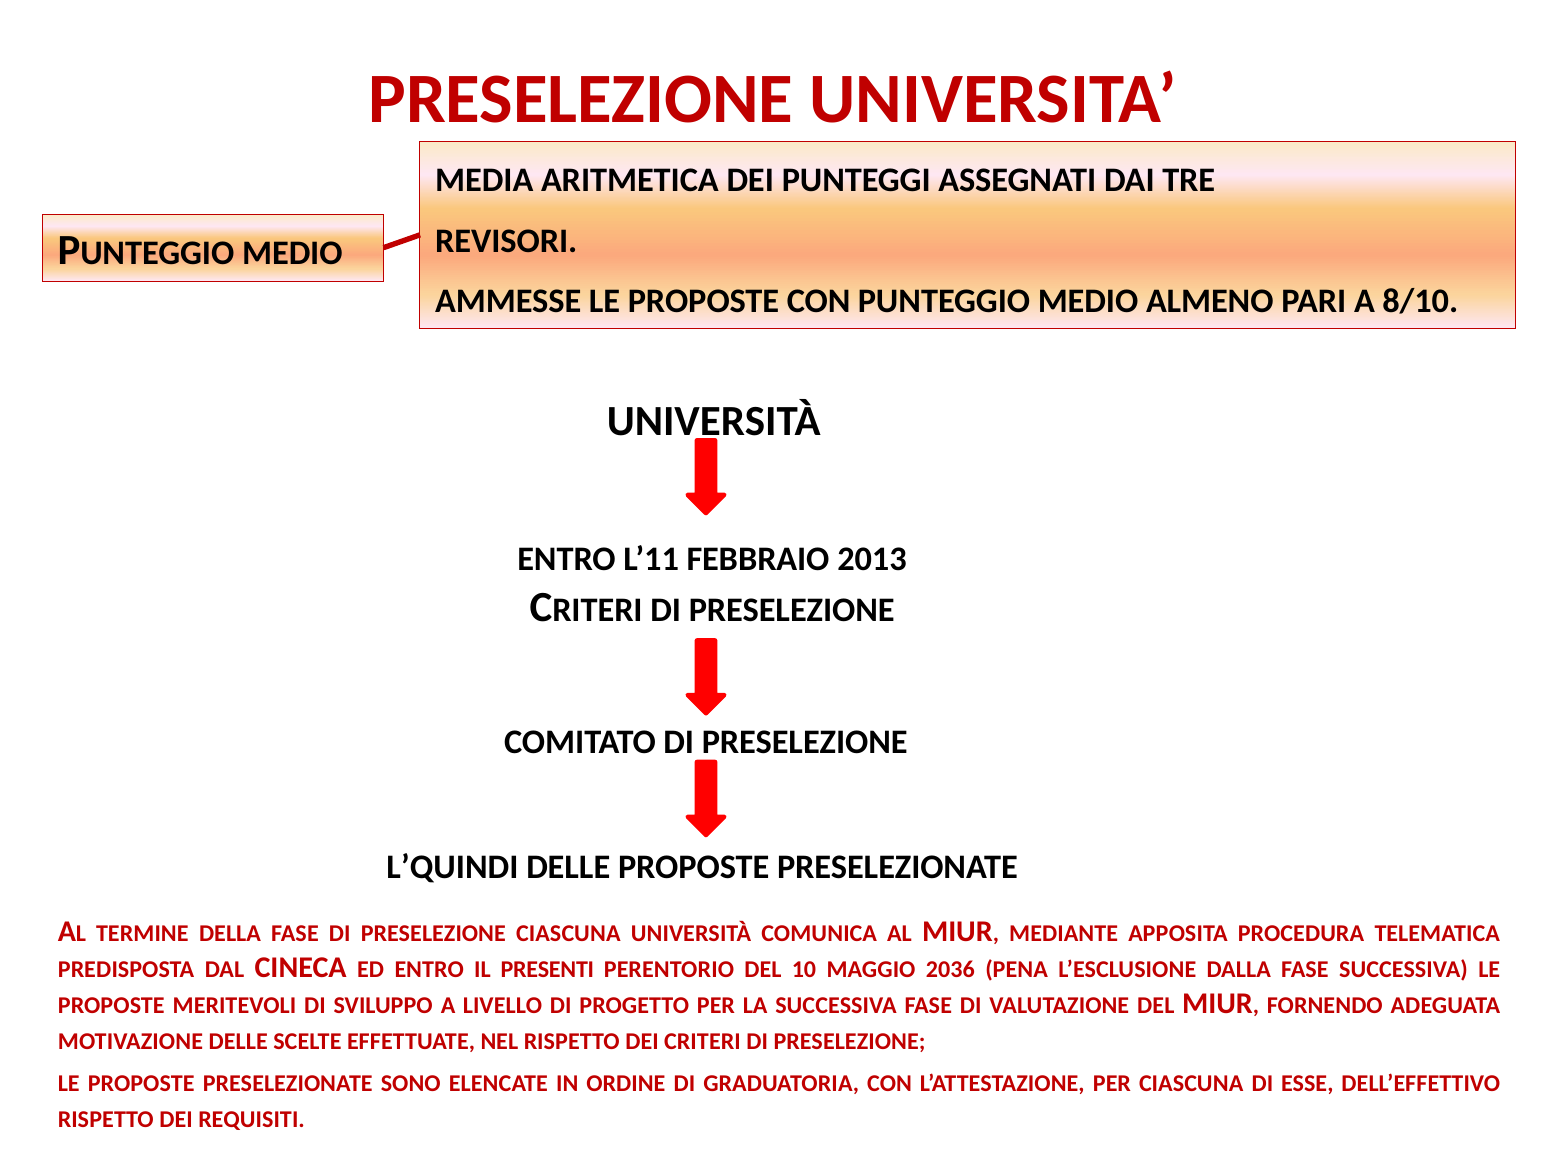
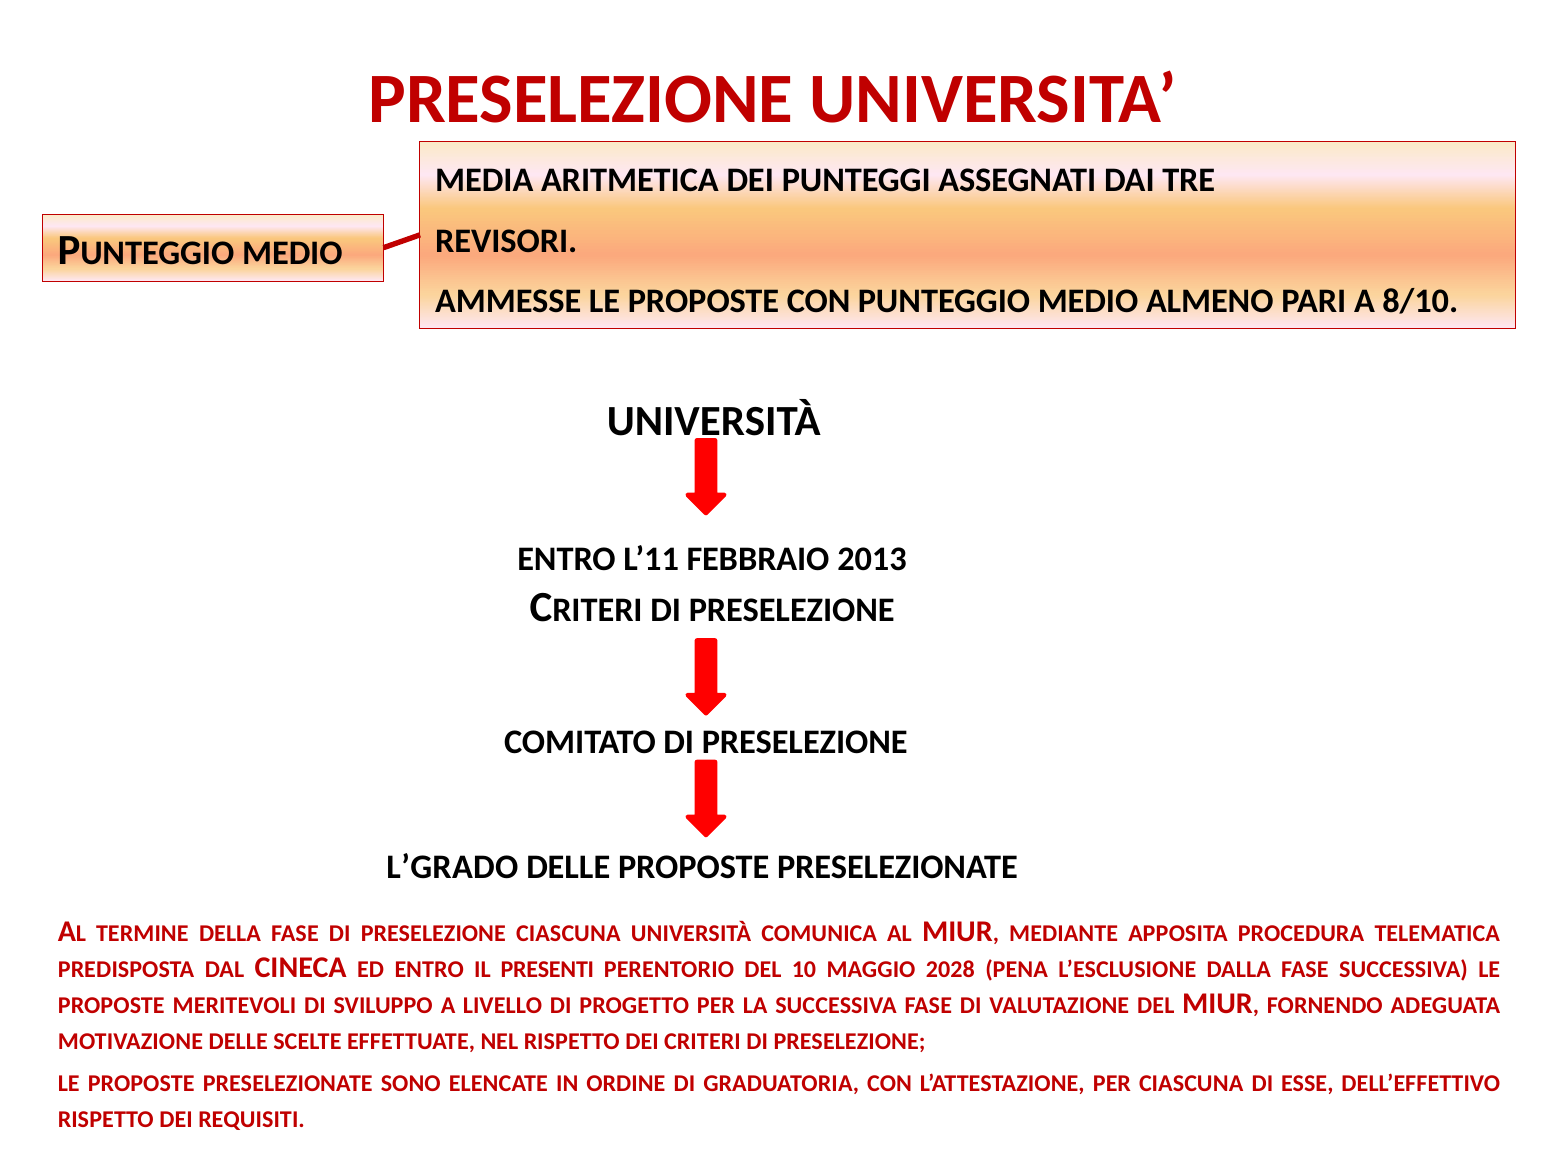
L’QUINDI: L’QUINDI -> L’GRADO (452, 868)
2036: 2036 -> 2028 (950, 970)
